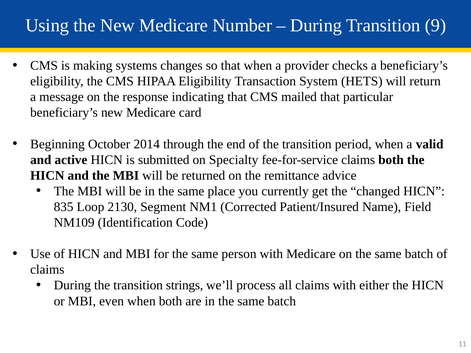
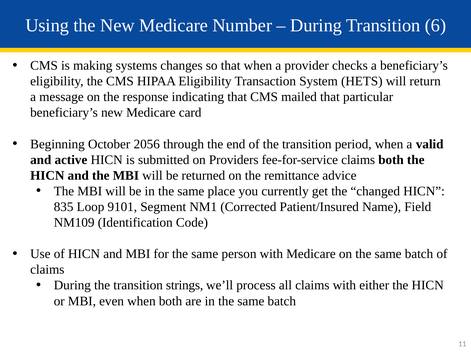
9: 9 -> 6 (435, 25)
2014: 2014 -> 2056 (147, 144)
Specialty: Specialty -> Providers (234, 160)
2130: 2130 -> 9101 (122, 207)
